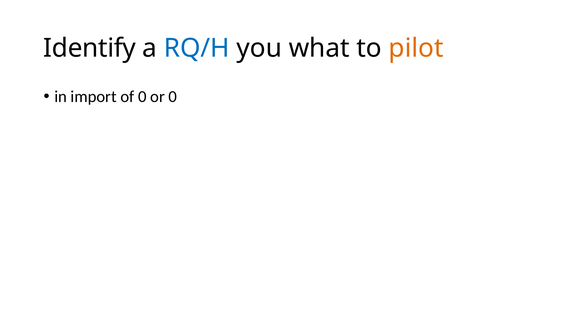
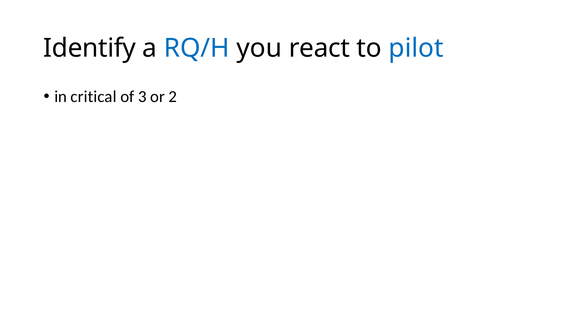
what: what -> react (319, 48)
pilot colour: orange -> blue (416, 48)
import: import -> critical (94, 97)
of 0: 0 -> 3 (142, 97)
or 0: 0 -> 2 (173, 97)
